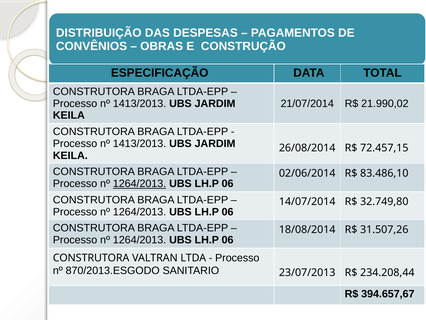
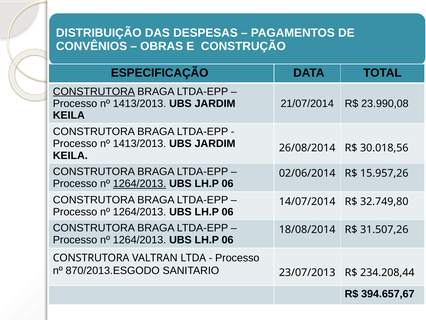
CONSTRUTORA underline: none -> present (94, 91)
21.990,02: 21.990,02 -> 23.990,08 (385, 103)
72.457,15: 72.457,15 -> 30.018,56 (384, 148)
83.486,10: 83.486,10 -> 15.957,26 (384, 173)
